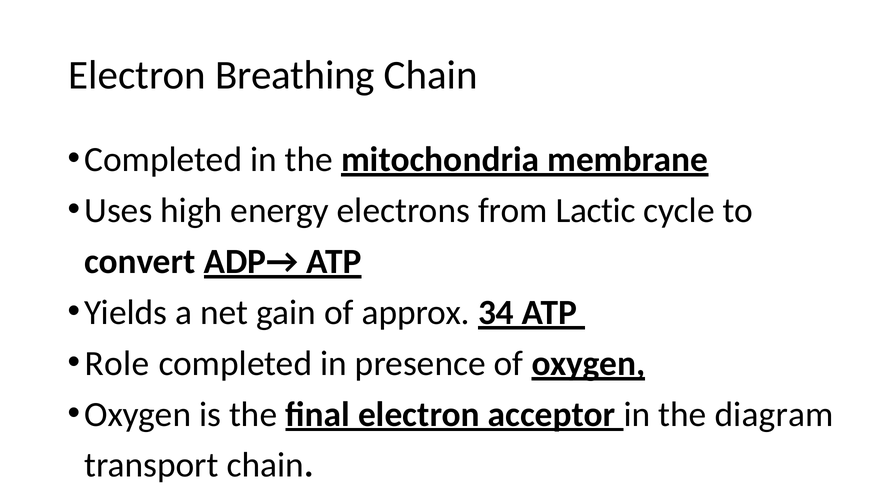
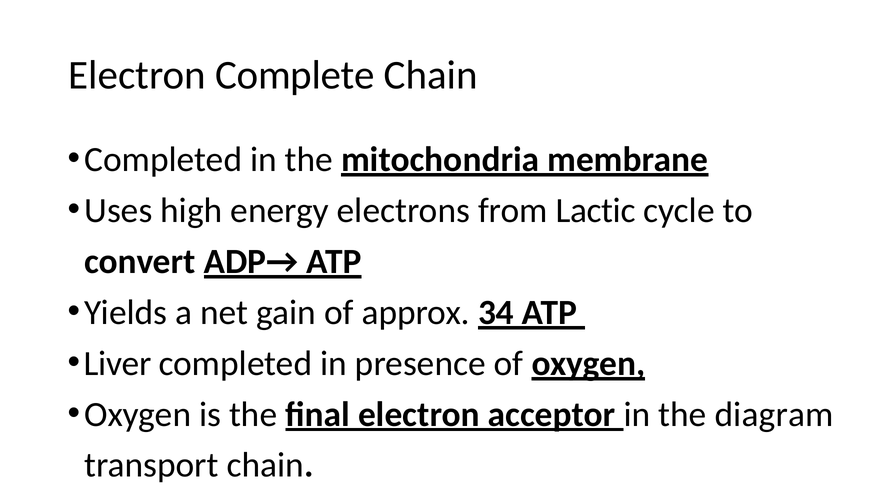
Breathing: Breathing -> Complete (295, 75)
Role: Role -> Liver (118, 364)
